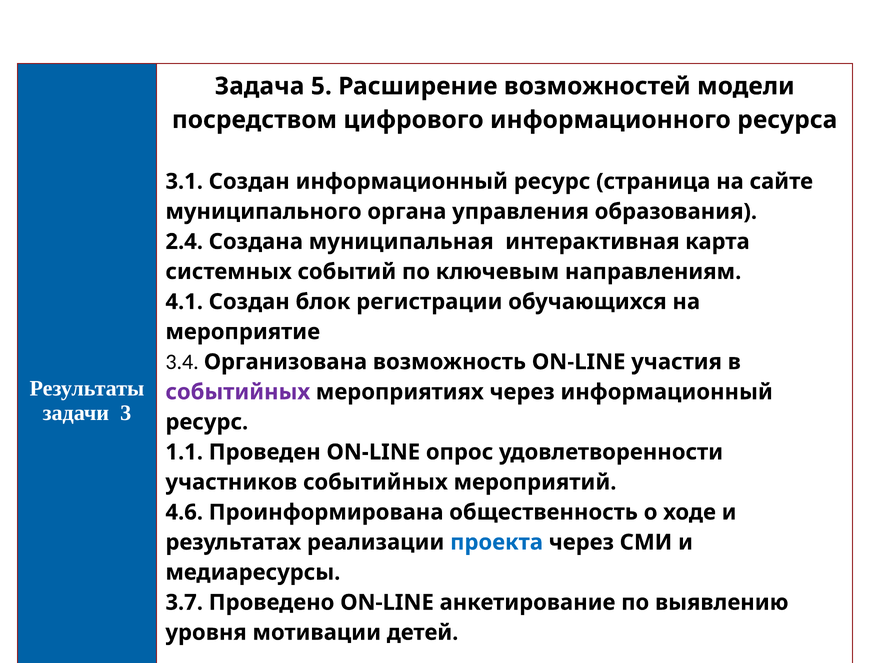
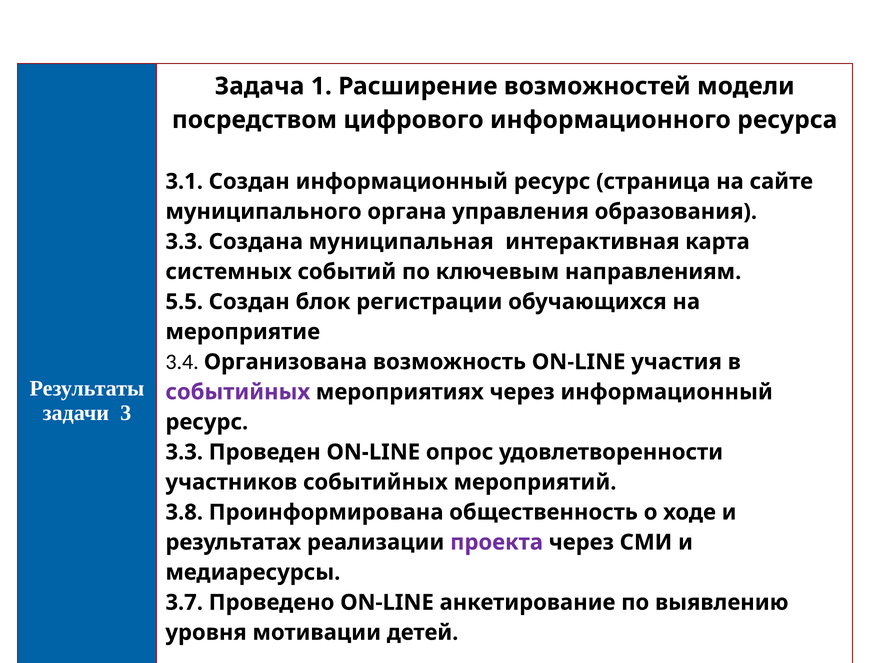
5: 5 -> 1 (321, 86)
2.4: 2.4 -> 3.3 (184, 242)
4.1: 4.1 -> 5.5 (184, 302)
1.1: 1.1 -> 3.3 (184, 452)
4.6: 4.6 -> 3.8 (184, 512)
проекта colour: blue -> purple (497, 542)
